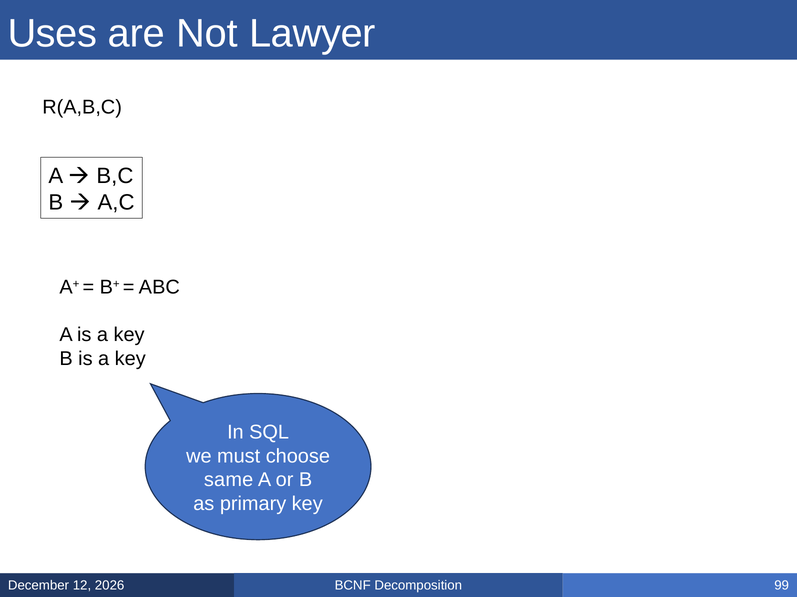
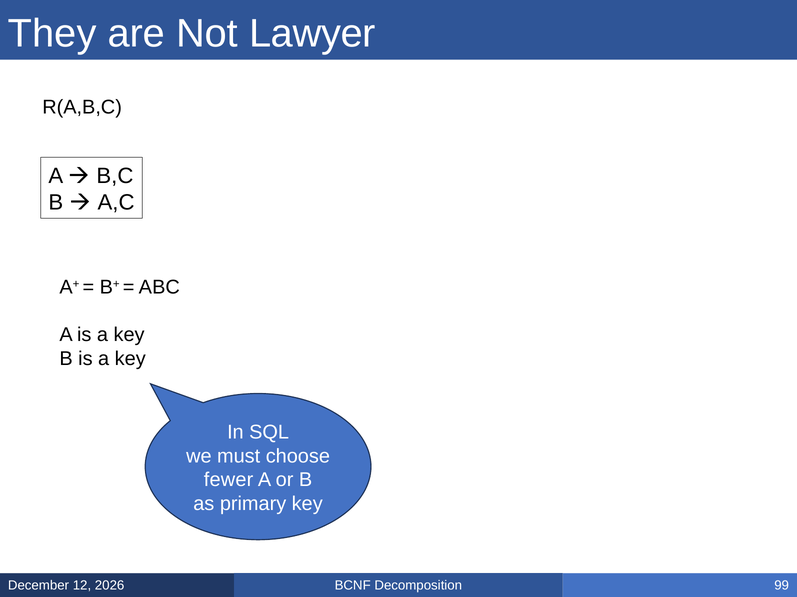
Uses: Uses -> They (52, 34)
same: same -> fewer (229, 481)
